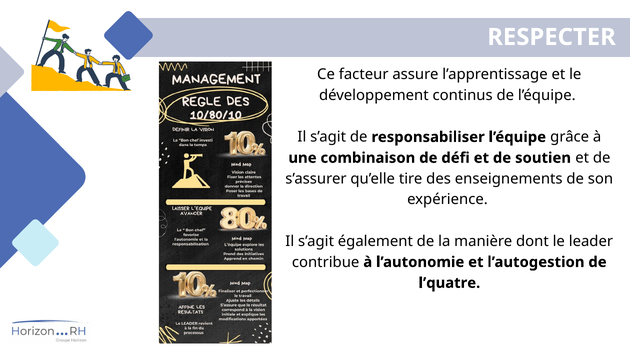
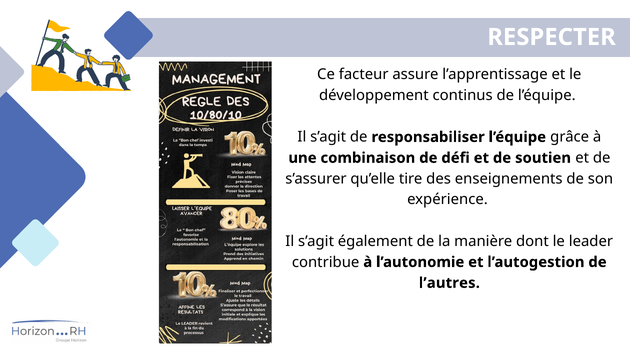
l’quatre: l’quatre -> l’autres (449, 283)
